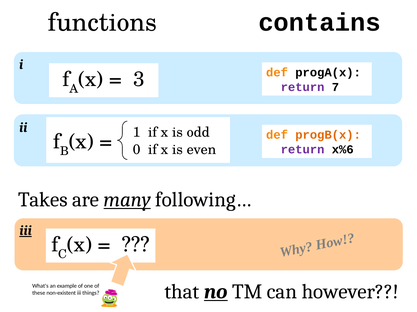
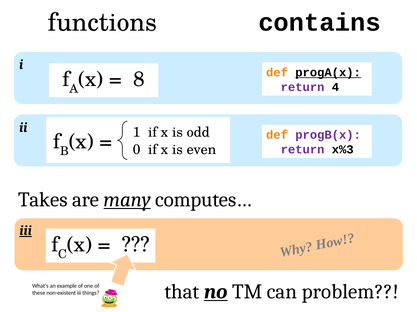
3: 3 -> 8 (139, 79)
progA(x underline: none -> present (328, 73)
7: 7 -> 4 (335, 87)
progB(x colour: orange -> purple (328, 135)
x%6: x%6 -> x%3 (343, 150)
following…: following… -> computes… (203, 200)
however: however -> problem (350, 292)
